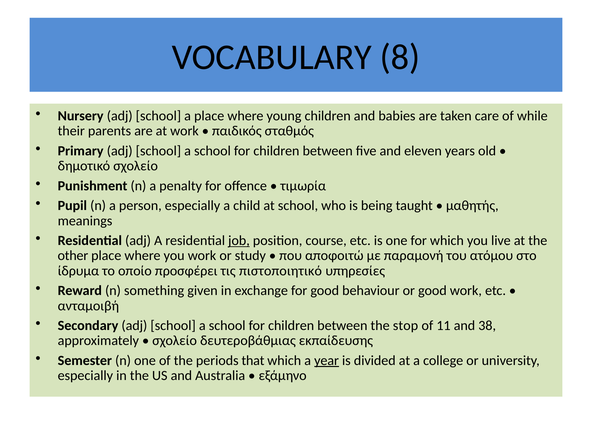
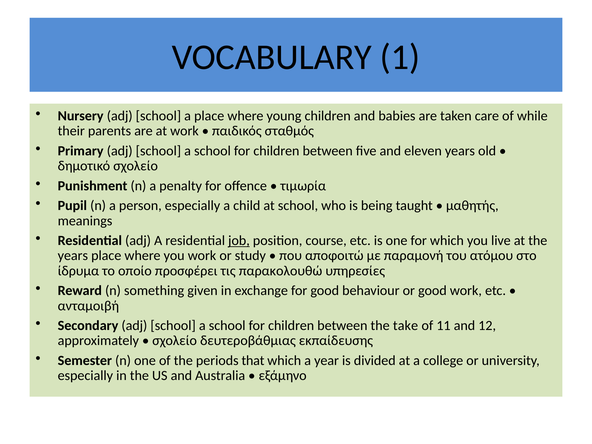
8: 8 -> 1 (400, 57)
other: other -> years (73, 256)
πιστοποιητικό: πιστοποιητικό -> παρακολουθώ (281, 271)
stop: stop -> take (406, 326)
38: 38 -> 12 (487, 326)
year underline: present -> none (327, 360)
